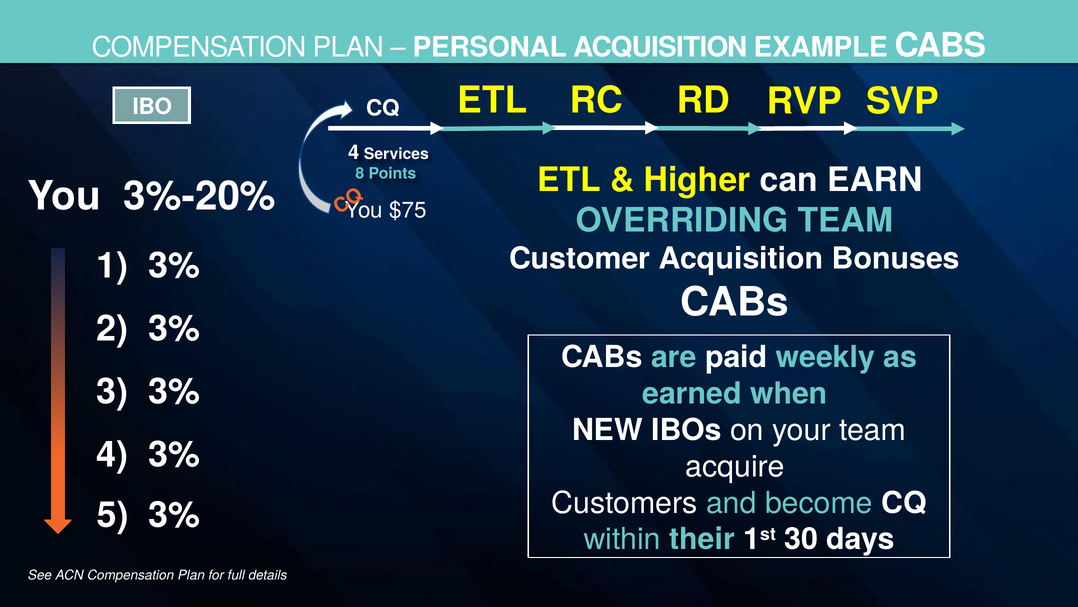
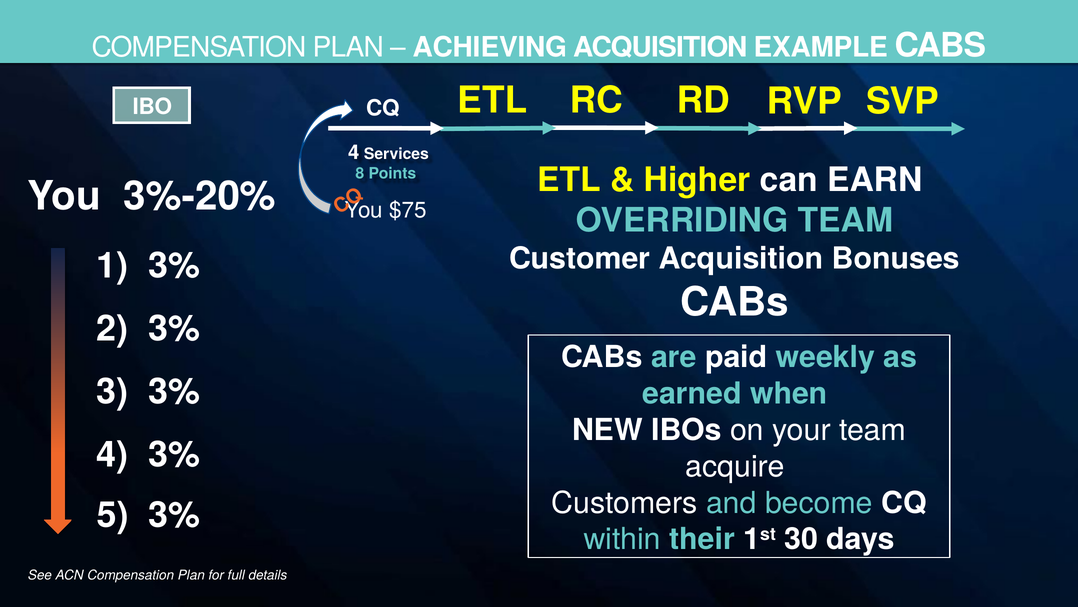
PERSONAL: PERSONAL -> ACHIEVING (490, 47)
